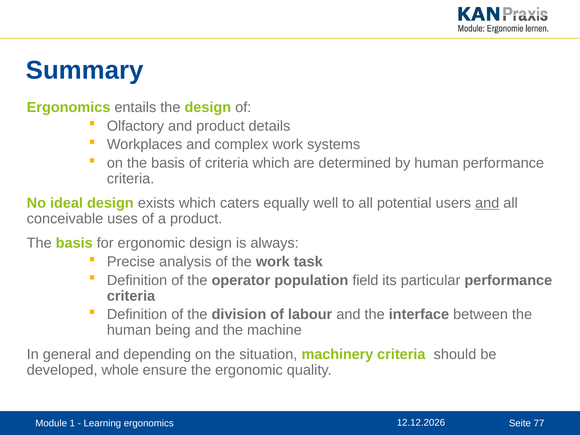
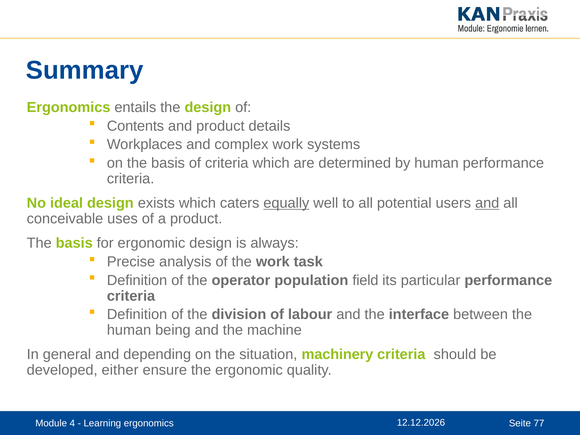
Olfactory: Olfactory -> Contents (135, 126)
equally underline: none -> present (286, 203)
whole: whole -> either (120, 370)
1: 1 -> 4 (72, 423)
